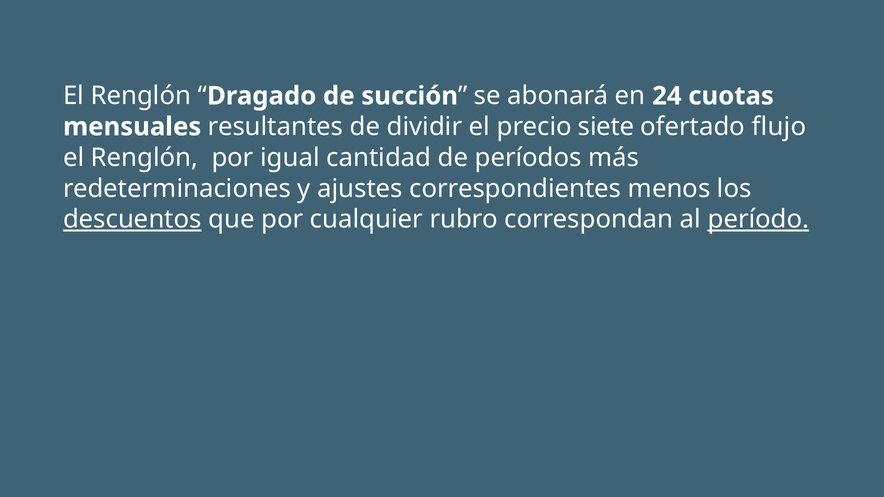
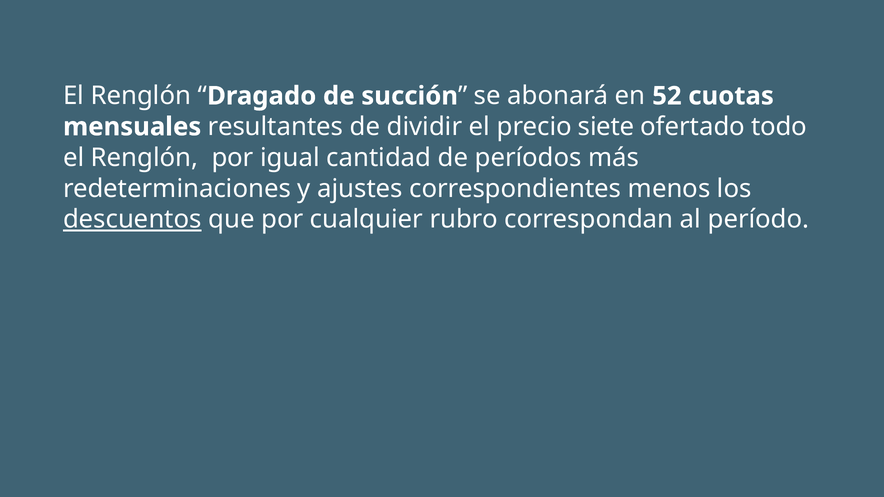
24: 24 -> 52 (667, 96)
flujo: flujo -> todo (779, 127)
período underline: present -> none (758, 220)
